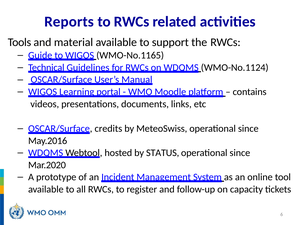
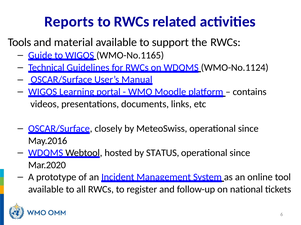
credits: credits -> closely (108, 129)
capacity: capacity -> national (246, 190)
